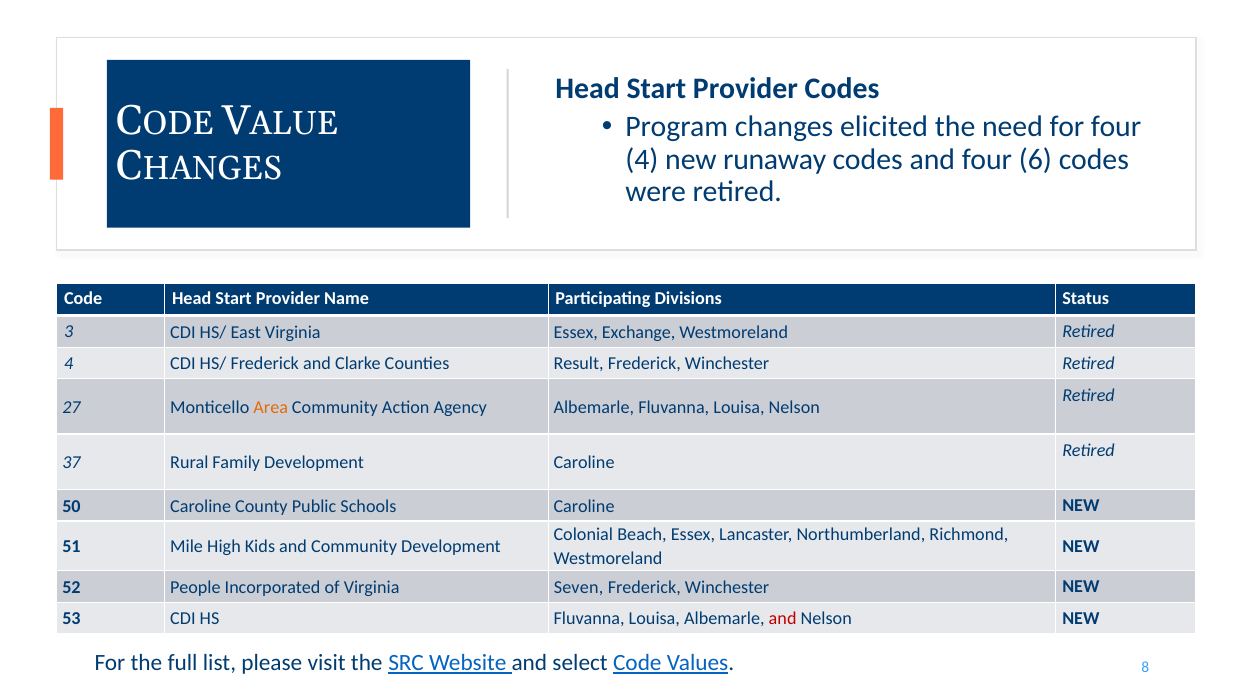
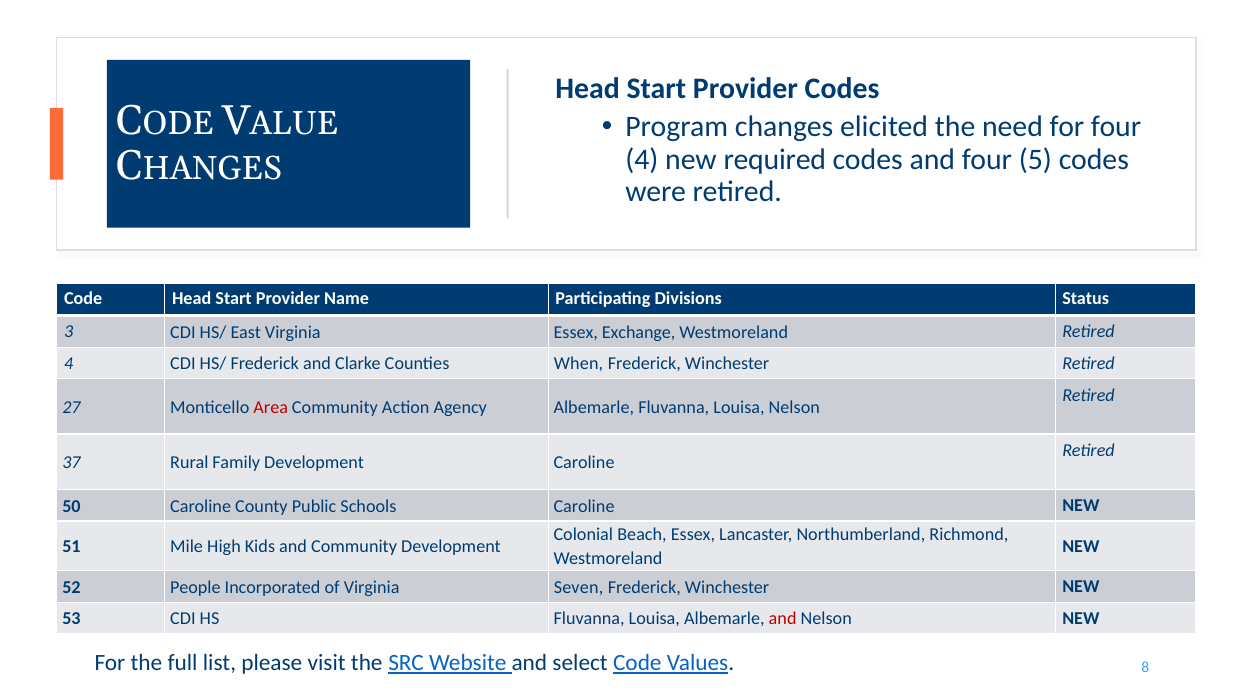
runaway: runaway -> required (775, 160)
6: 6 -> 5 (1035, 160)
Result: Result -> When (579, 364)
Area colour: orange -> red (271, 408)
